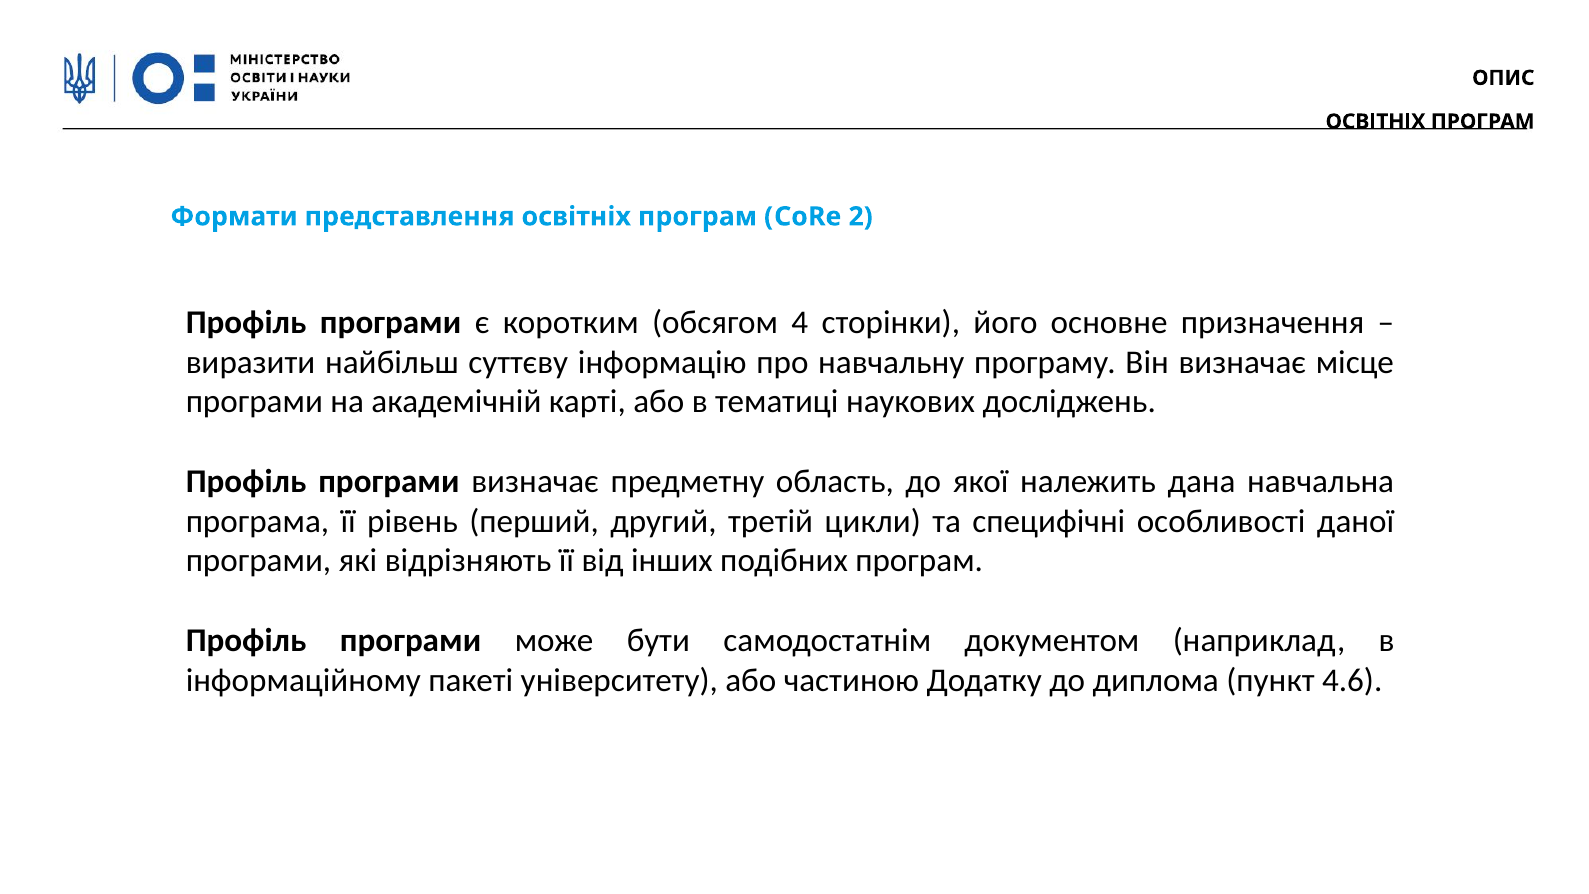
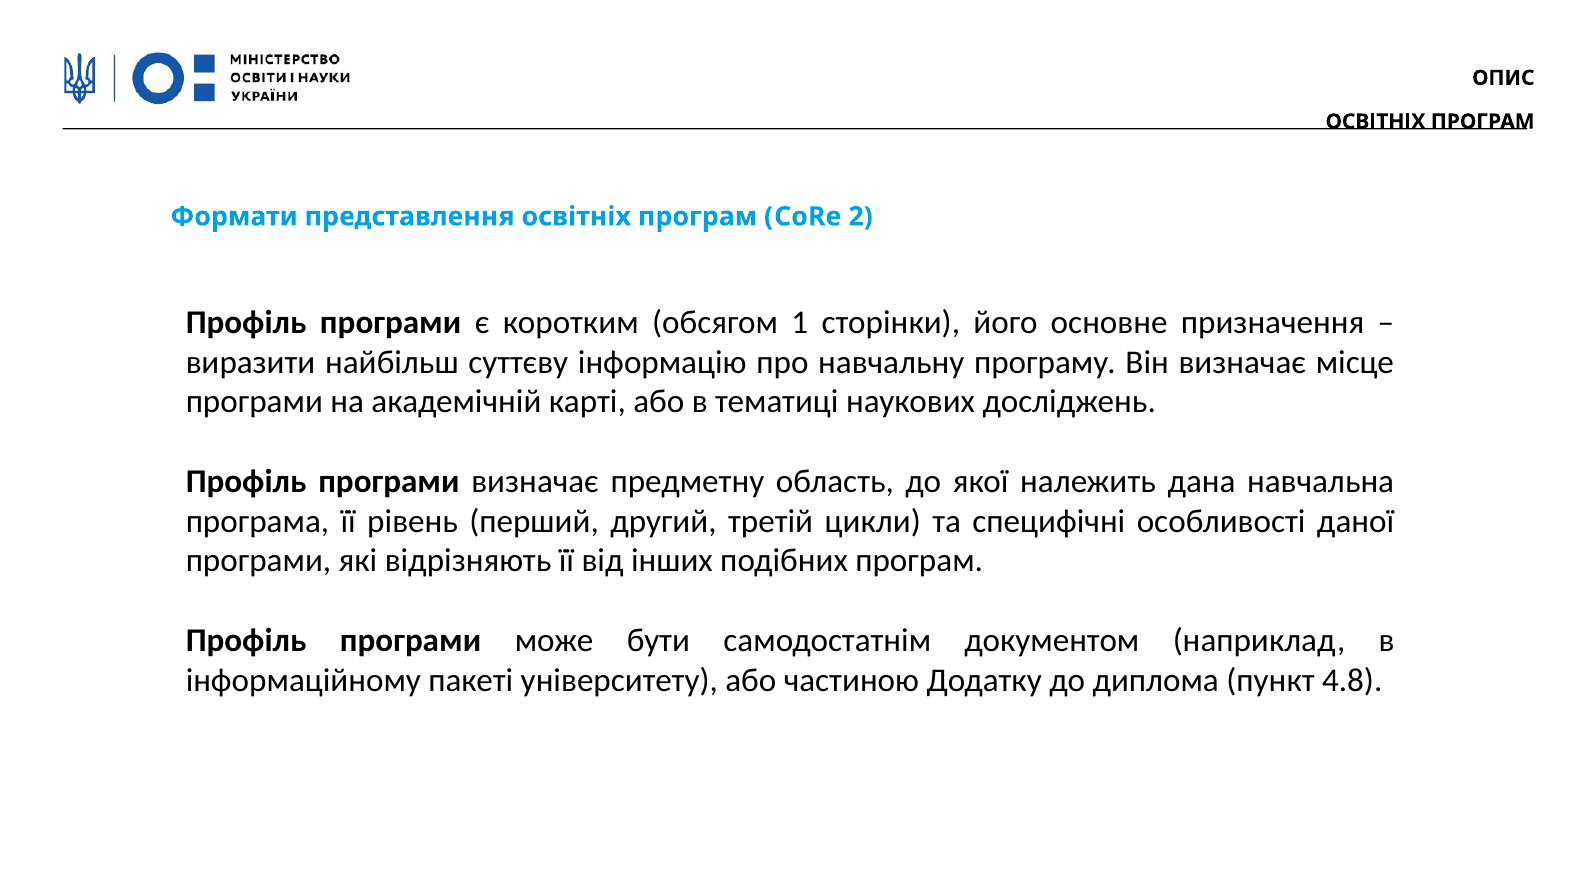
4: 4 -> 1 (800, 322)
4.6: 4.6 -> 4.8 (1352, 680)
